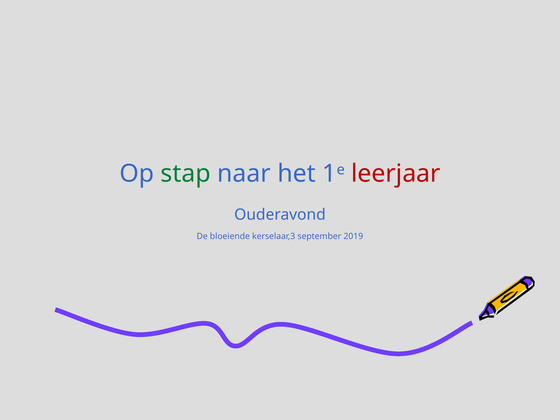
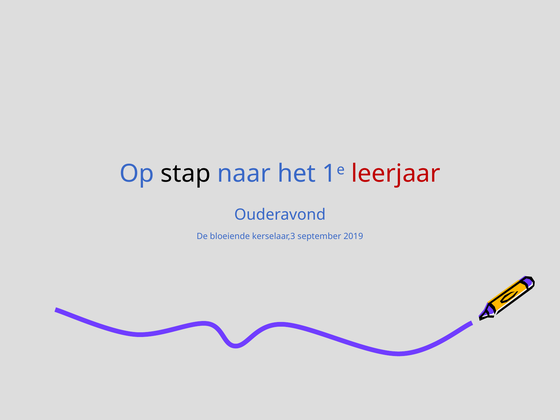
stap colour: green -> black (186, 174)
